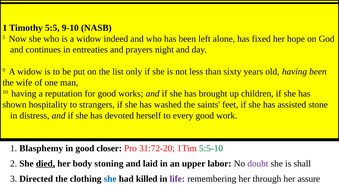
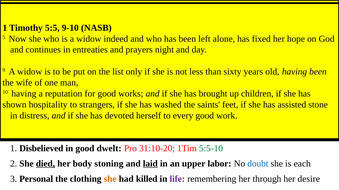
Blasphemy: Blasphemy -> Disbelieved (41, 149)
closer: closer -> dwelt (109, 149)
31:72-20: 31:72-20 -> 31:10-20 (157, 149)
laid underline: none -> present (150, 164)
doubt colour: purple -> blue (258, 164)
shall: shall -> each (302, 164)
Directed: Directed -> Personal (36, 179)
she colour: blue -> orange (110, 179)
assure: assure -> desire (309, 179)
